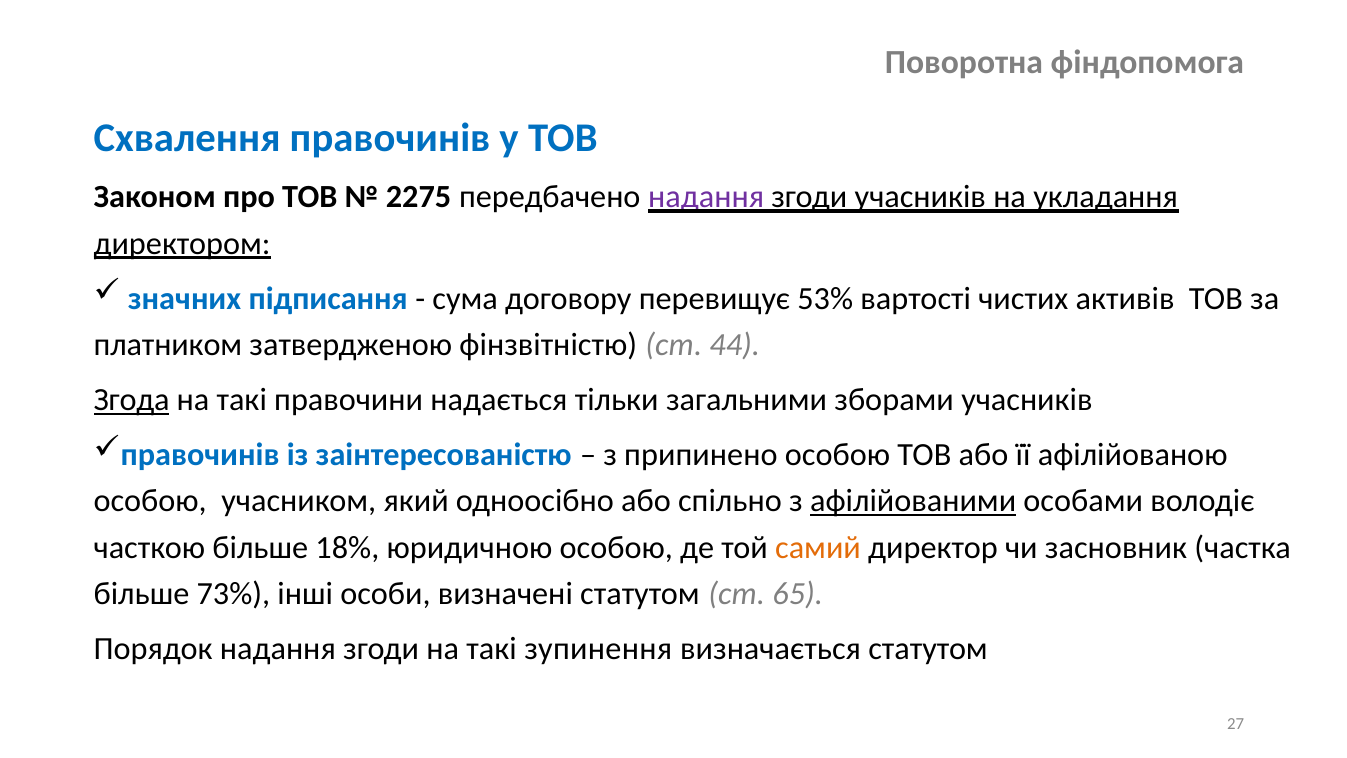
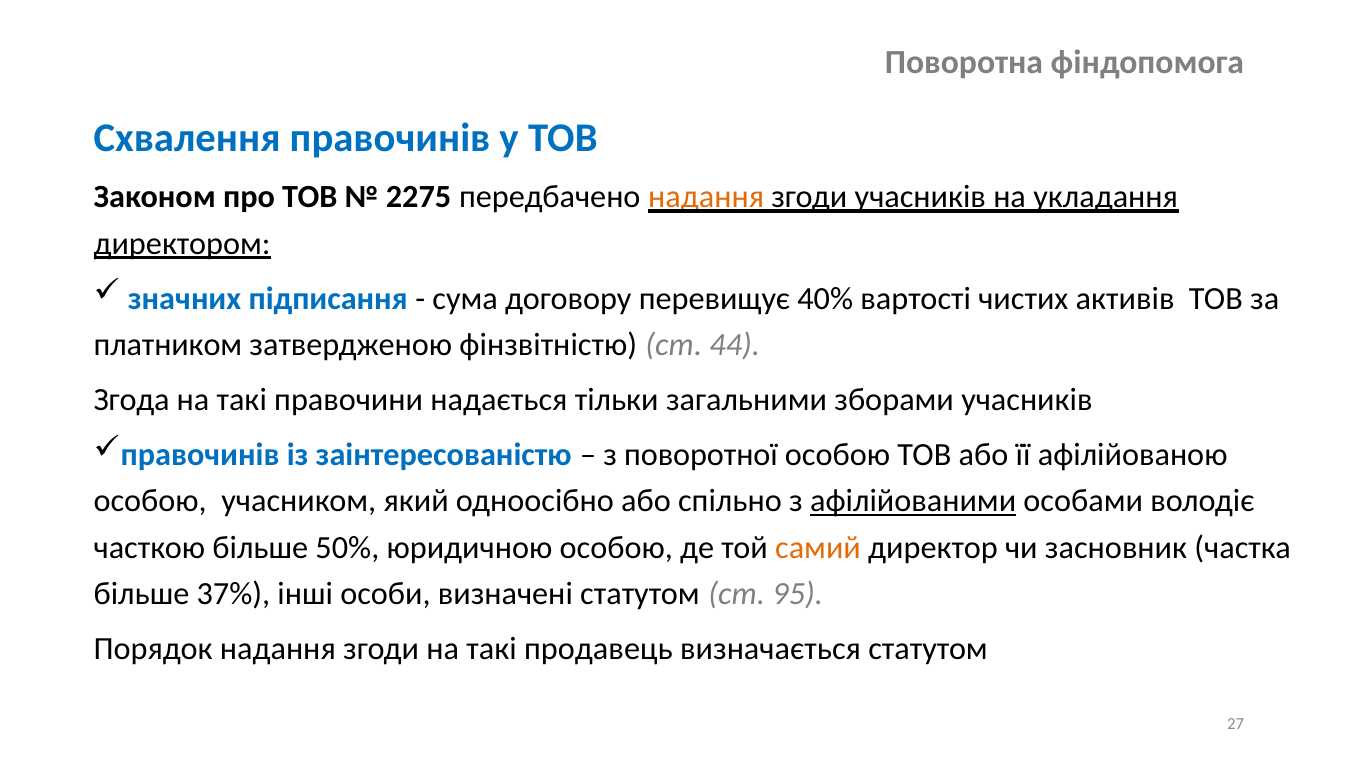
надання colour: purple -> orange (706, 197)
53%: 53% -> 40% (825, 298)
Згода underline: present -> none (132, 400)
припинено: припинено -> поворотної (701, 454)
18%: 18% -> 50% (347, 547)
73%: 73% -> 37% (233, 594)
65: 65 -> 95 (798, 594)
зупинення: зупинення -> продавець (598, 648)
